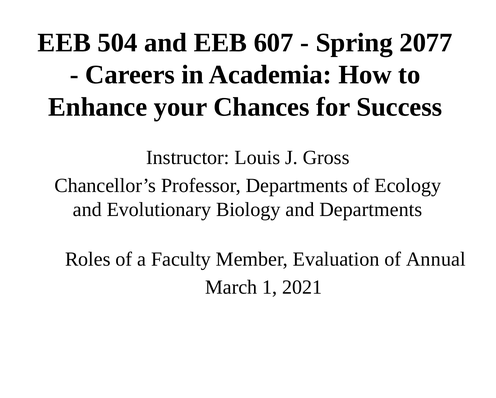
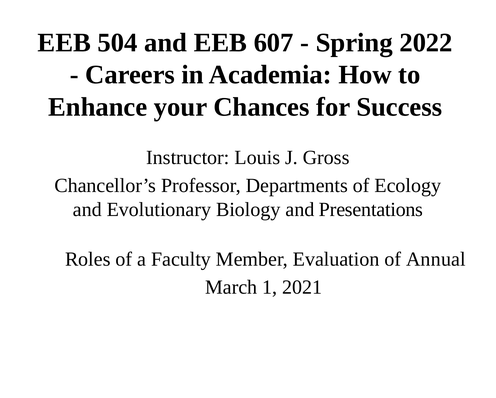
2077: 2077 -> 2022 (426, 43)
and Departments: Departments -> Presentations (371, 209)
